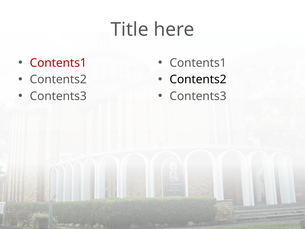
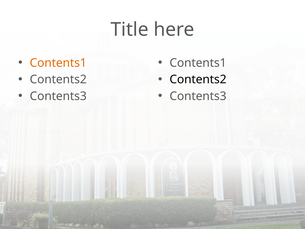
Contents1 colour: red -> orange (58, 63)
